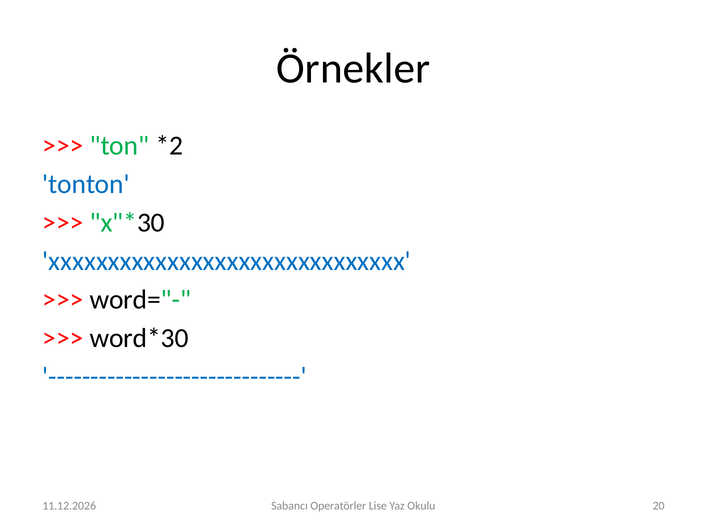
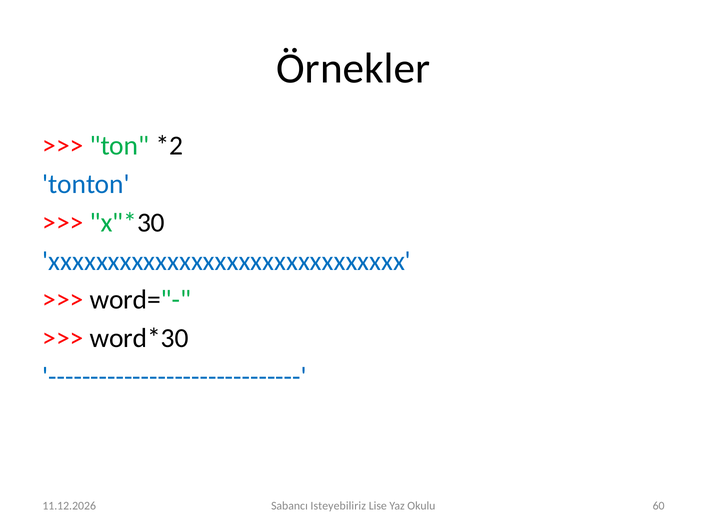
Operatörler: Operatörler -> Isteyebiliriz (338, 506)
20: 20 -> 60 (659, 506)
